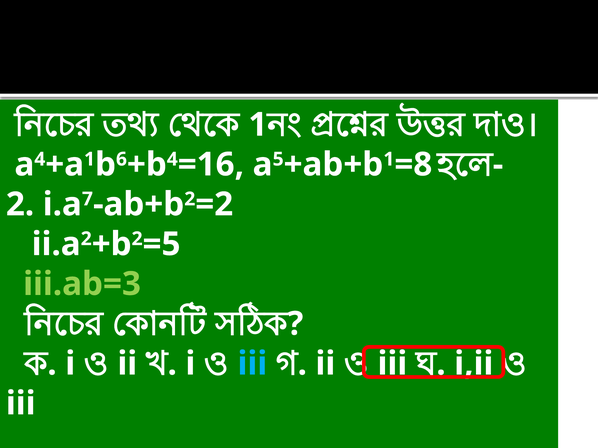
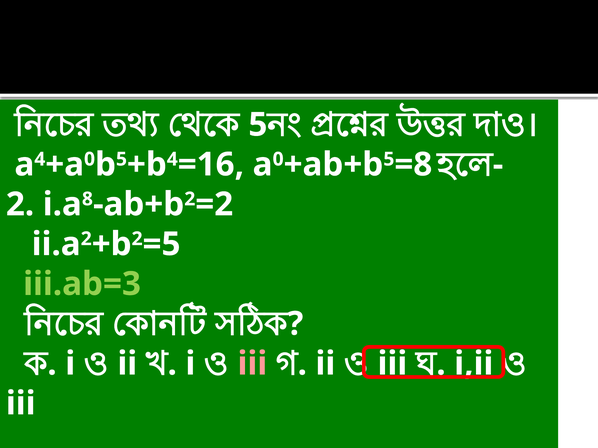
1: 1 -> 5 (258, 125)
1: 1 -> 0 (90, 159)
6: 6 -> 5 (121, 159)
5: 5 -> 0 (278, 159)
1: 1 -> 5 (389, 159)
7: 7 -> 8 (87, 199)
iii colour: light blue -> pink (252, 364)
